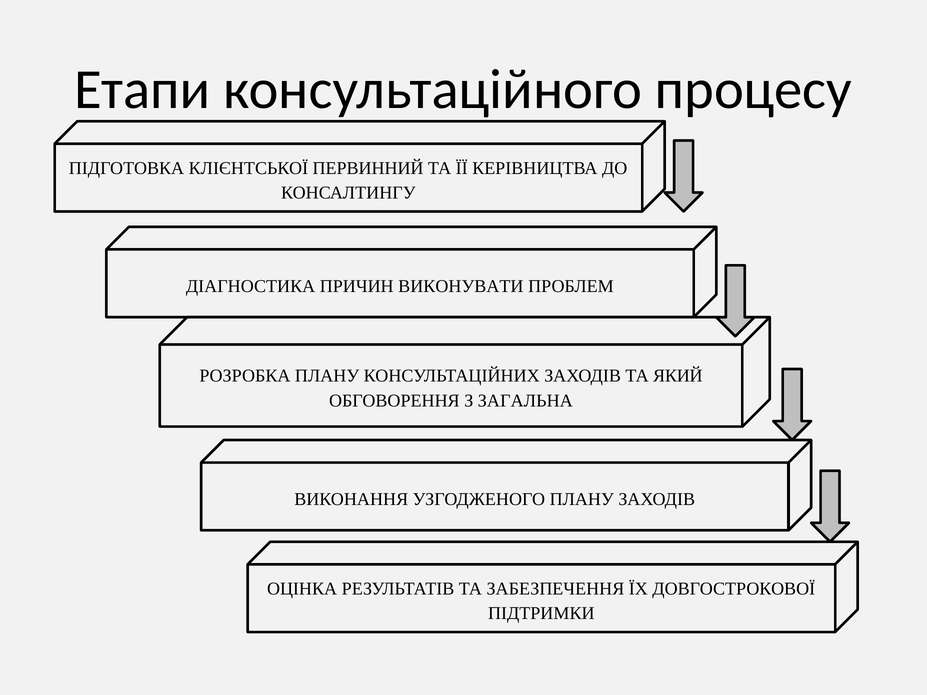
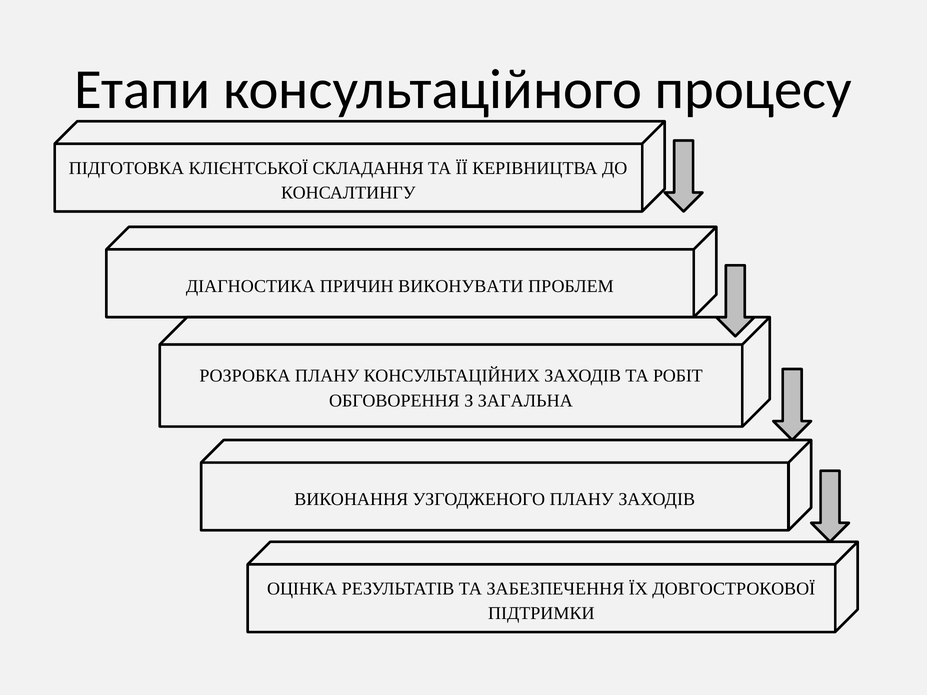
ПЕРВИННИЙ: ПЕРВИННИЙ -> СКЛАДАННЯ (368, 168)
ЯКИЙ: ЯКИЙ -> РОБІТ (678, 376)
